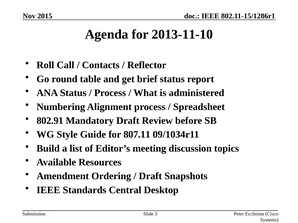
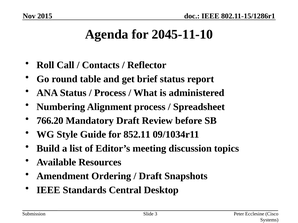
2013-11-10: 2013-11-10 -> 2045-11-10 (182, 34)
802.91: 802.91 -> 766.20 (50, 121)
807.11: 807.11 -> 852.11 (137, 135)
